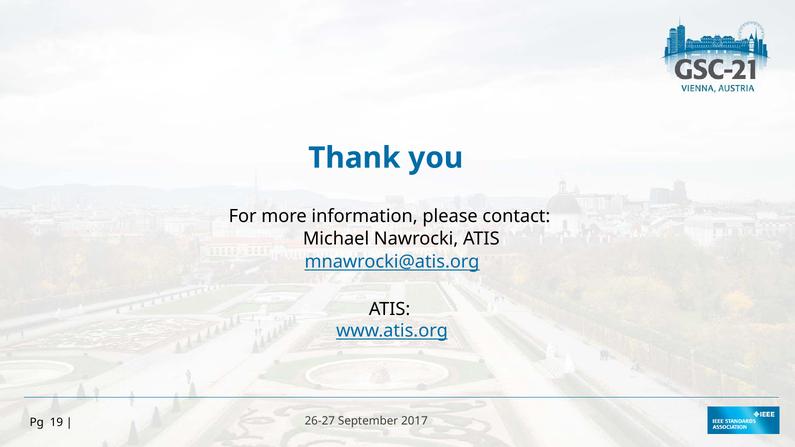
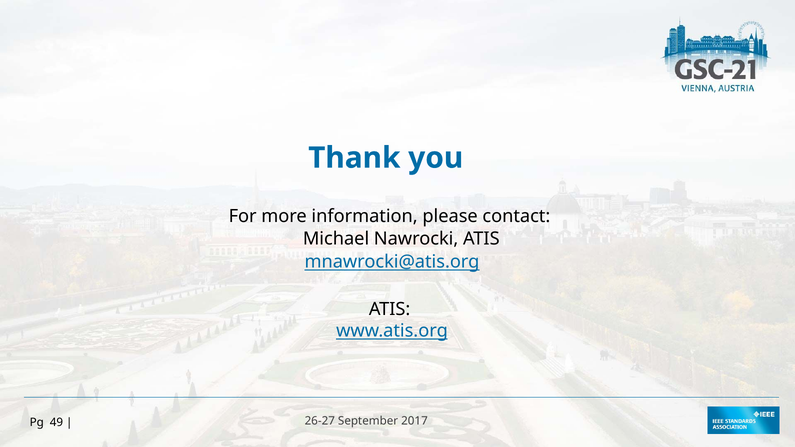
19: 19 -> 49 (56, 423)
